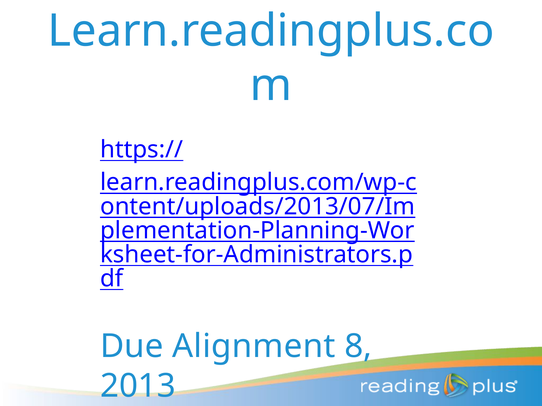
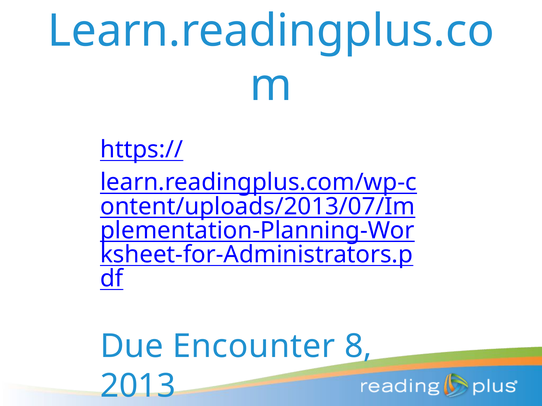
Alignment: Alignment -> Encounter (254, 347)
